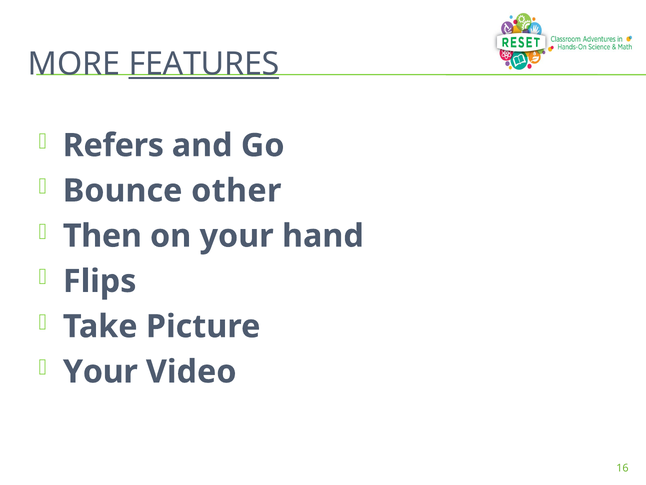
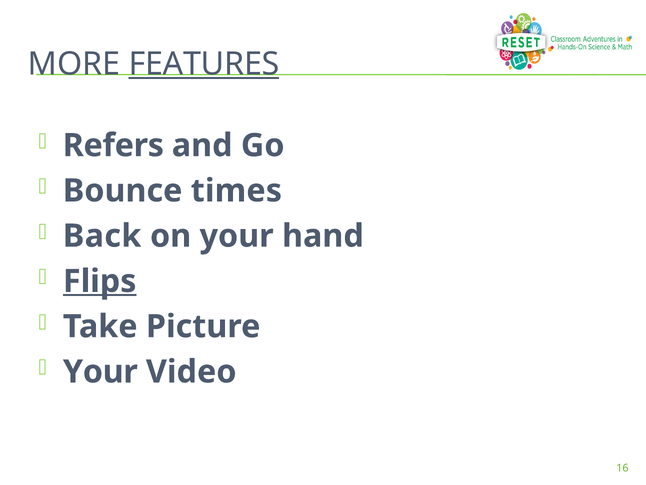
other: other -> times (236, 191)
Then: Then -> Back (102, 236)
Flips underline: none -> present (100, 281)
